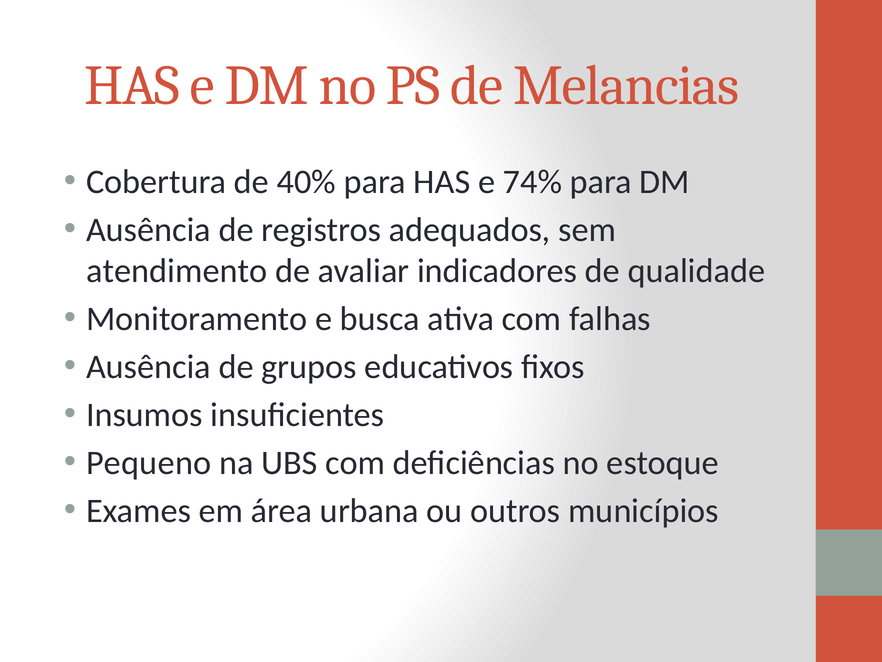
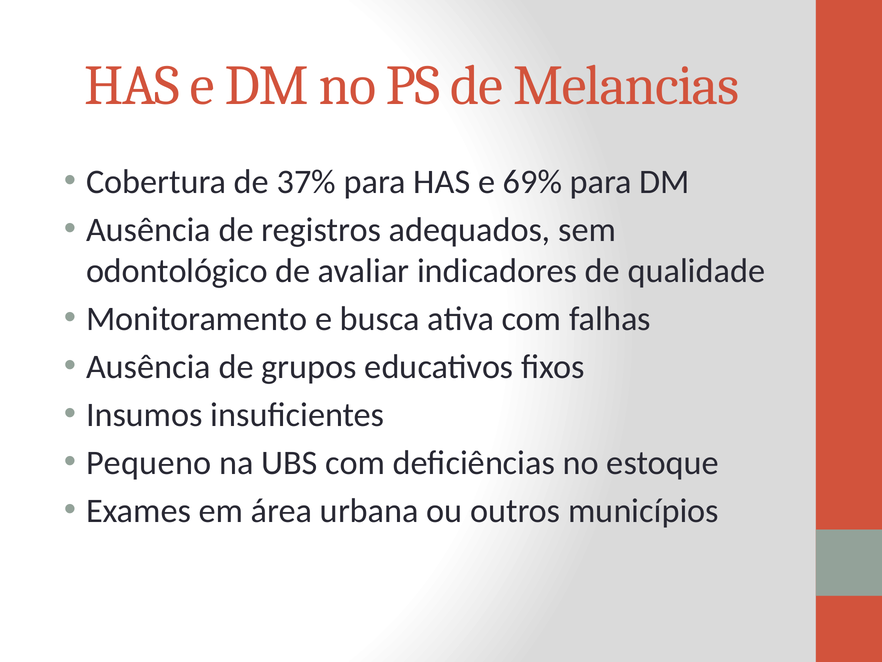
40%: 40% -> 37% (306, 182)
74%: 74% -> 69% (532, 182)
atendimento: atendimento -> odontológico (177, 271)
